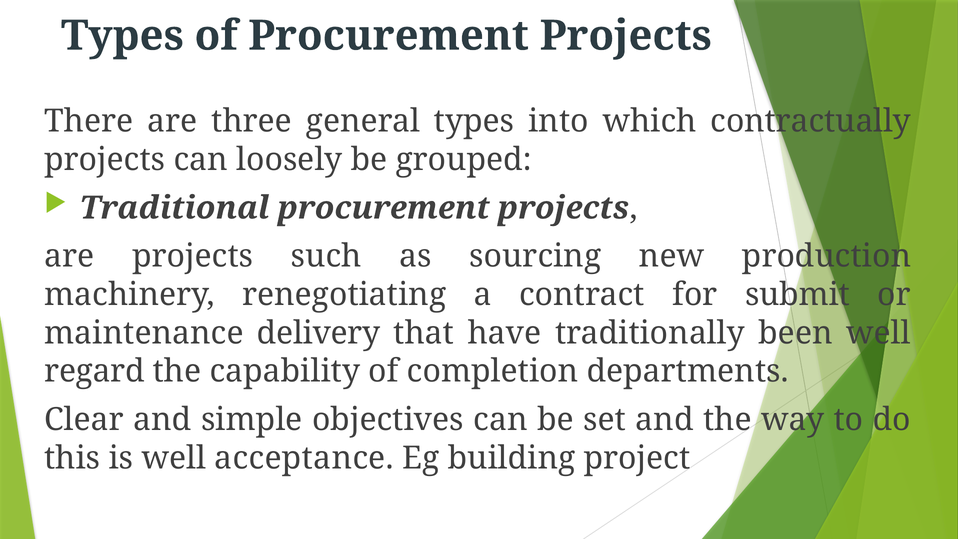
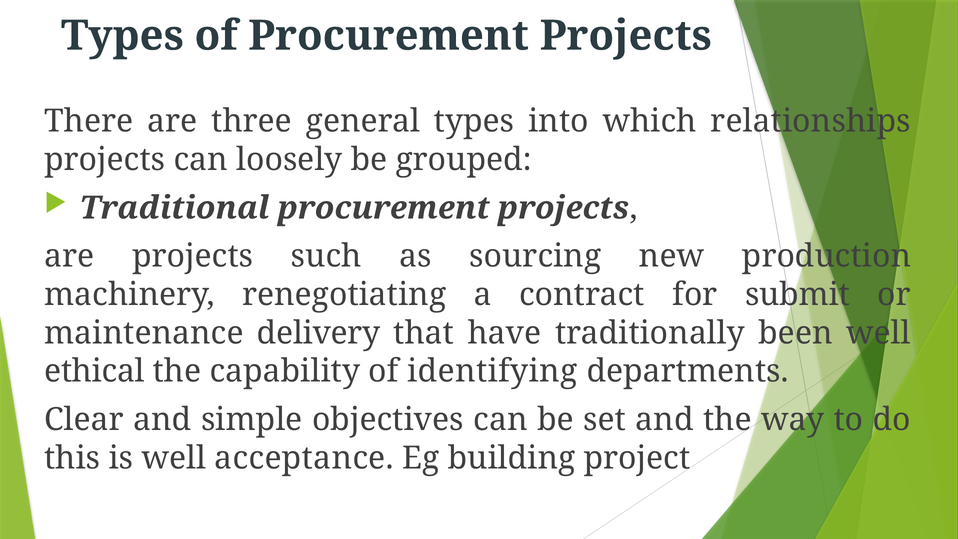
contractually: contractually -> relationships (811, 121)
regard: regard -> ethical (95, 371)
completion: completion -> identifying (492, 371)
